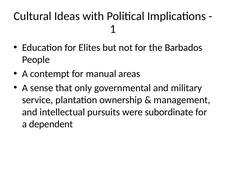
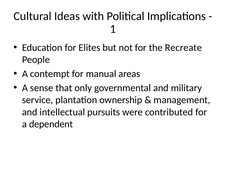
Barbados: Barbados -> Recreate (183, 47)
subordinate: subordinate -> contributed (169, 112)
